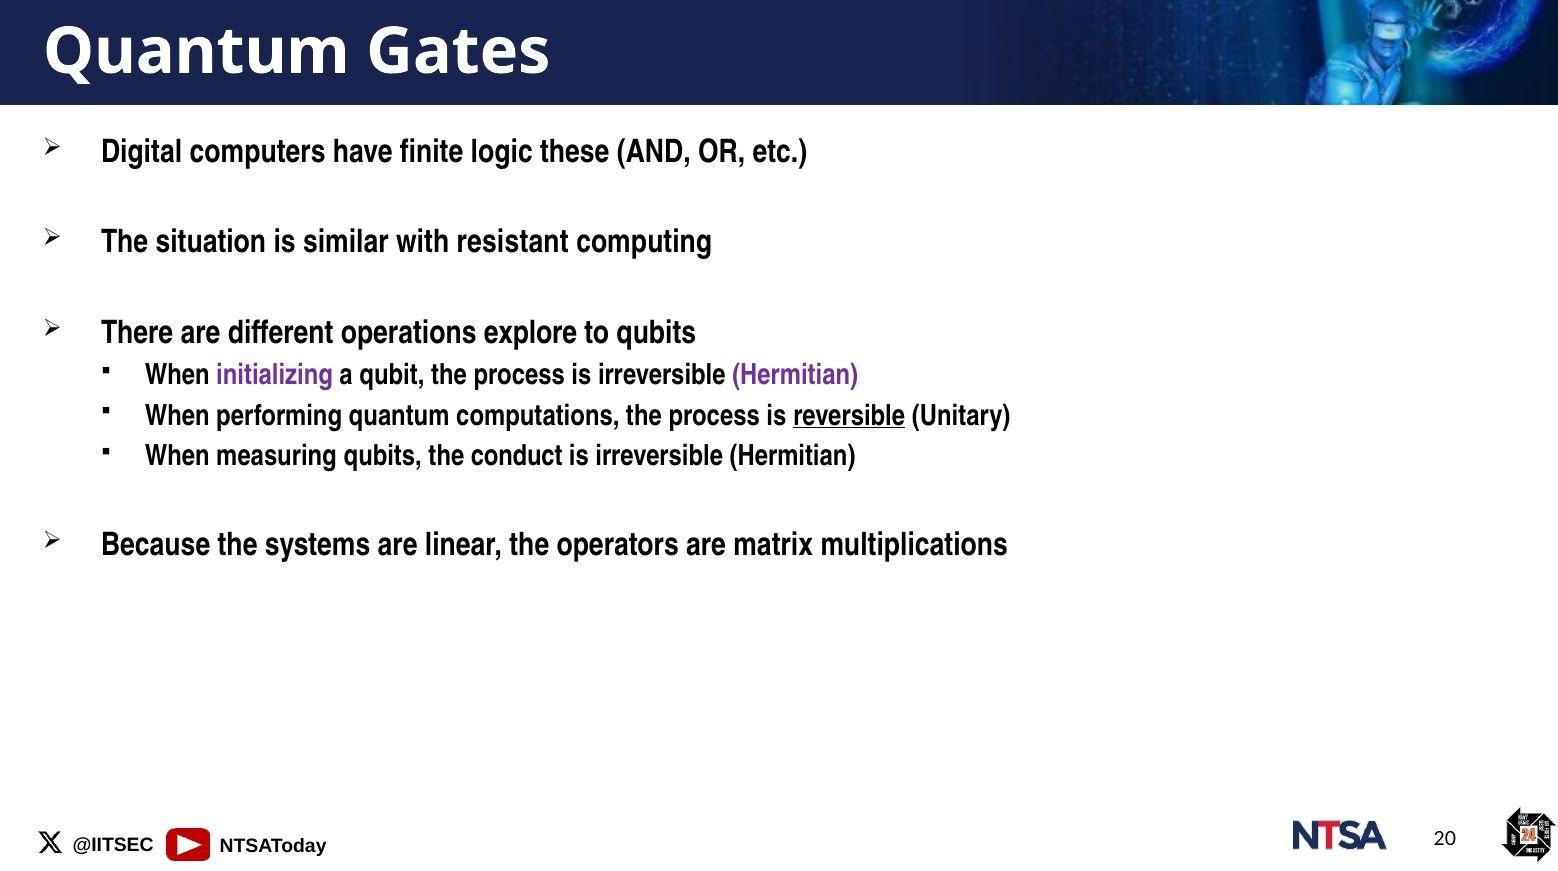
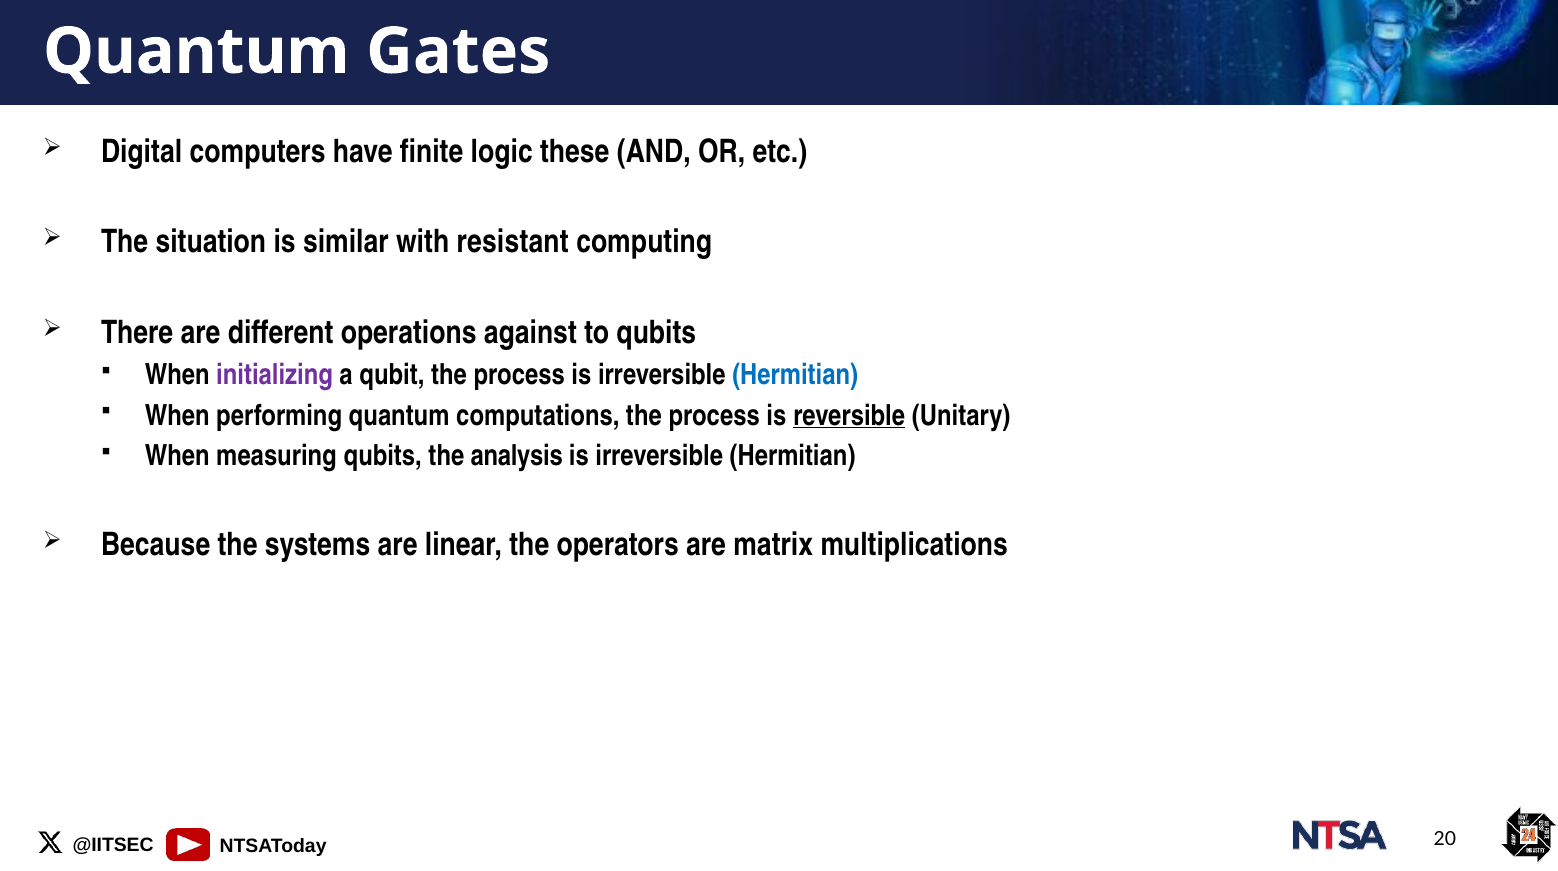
explore: explore -> against (530, 333)
Hermitian colour: purple -> blue (795, 375)
conduct: conduct -> analysis (517, 456)
